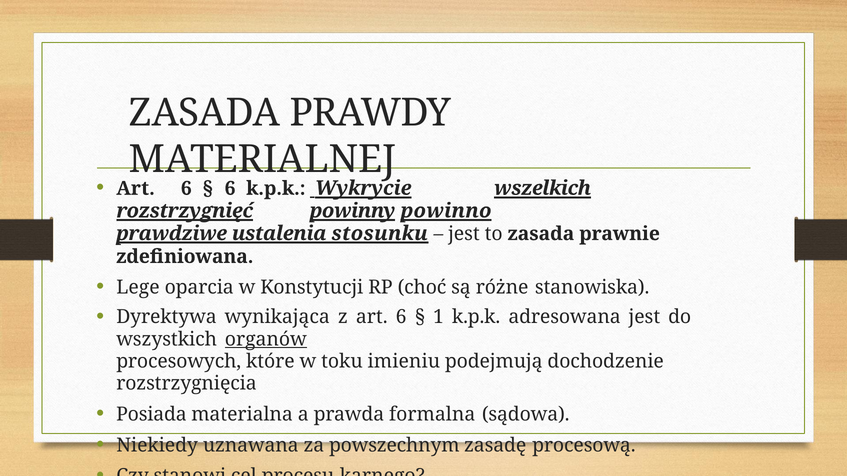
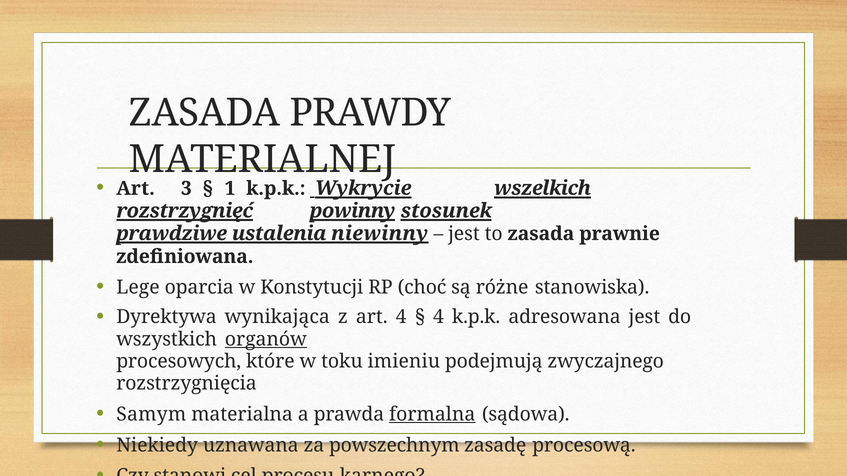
6: 6 -> 3 (186, 189)
6: 6 -> 1 (230, 189)
powinno: powinno -> stosunek (446, 211)
stosunku: stosunku -> niewinny (380, 234)
z art 6: 6 -> 4 (401, 317)
1: 1 -> 4 (439, 317)
dochodzenie: dochodzenie -> zwyczajnego (606, 362)
Posiada: Posiada -> Samym (151, 415)
formalna underline: none -> present (432, 415)
